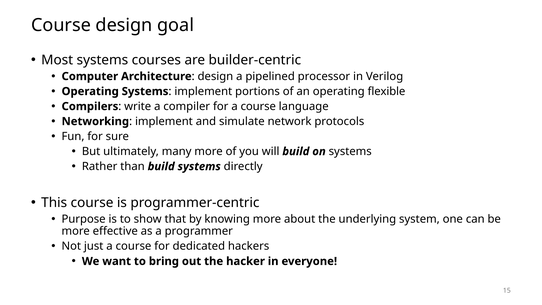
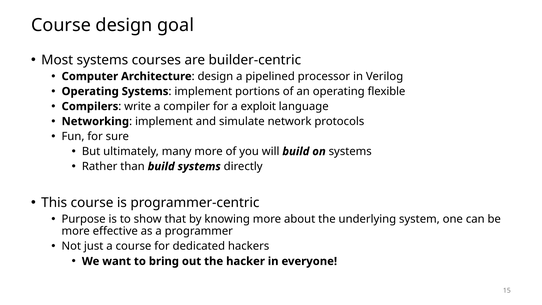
for a course: course -> exploit (258, 106)
